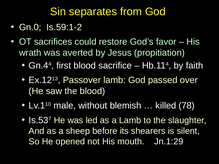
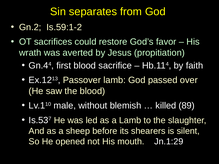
Gn.0: Gn.0 -> Gn.2 (30, 27)
78: 78 -> 89 (187, 106)
